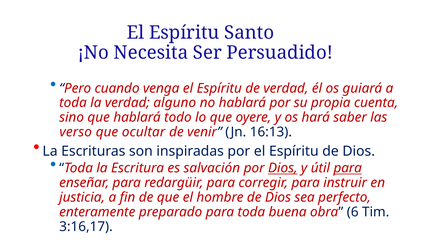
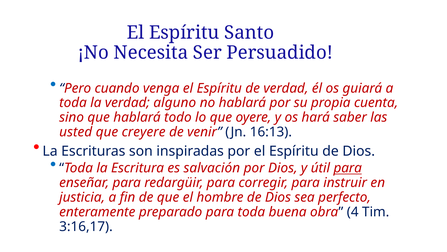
verso: verso -> usted (76, 132)
ocultar: ocultar -> creyere (144, 132)
Dios underline: present -> none (283, 168)
6: 6 -> 4 (353, 211)
